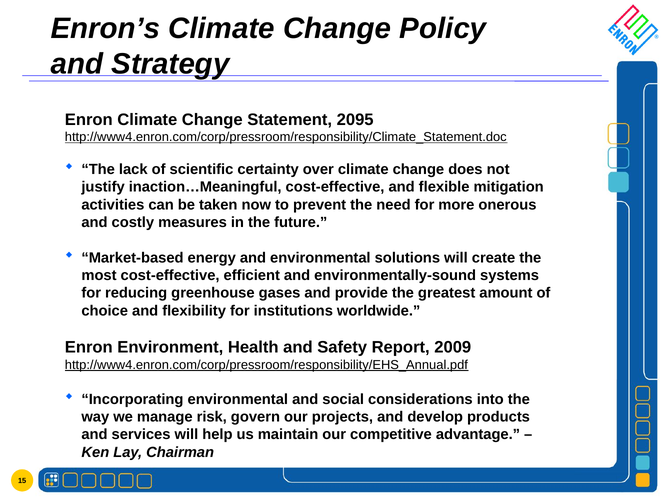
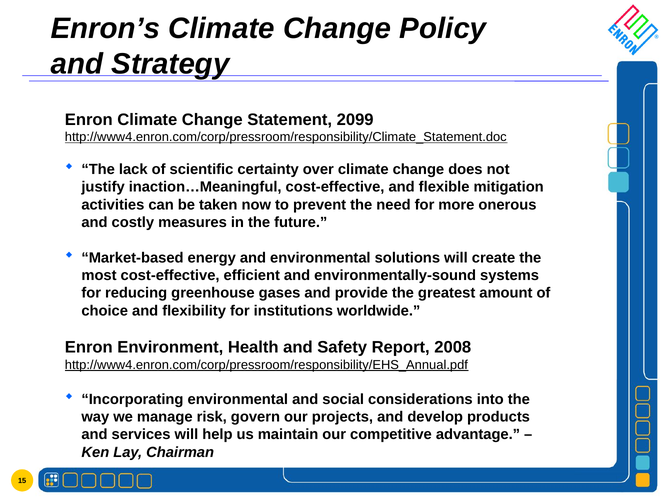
2095: 2095 -> 2099 (355, 120)
2009: 2009 -> 2008 (453, 347)
